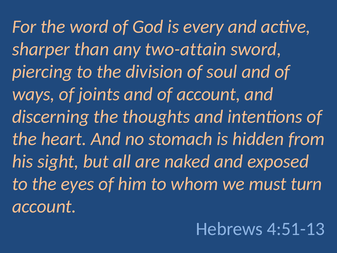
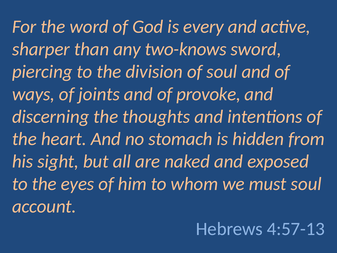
two-attain: two-attain -> two-knows (186, 49)
of account: account -> provoke (209, 94)
must turn: turn -> soul (306, 184)
4:51-13: 4:51-13 -> 4:57-13 (296, 229)
